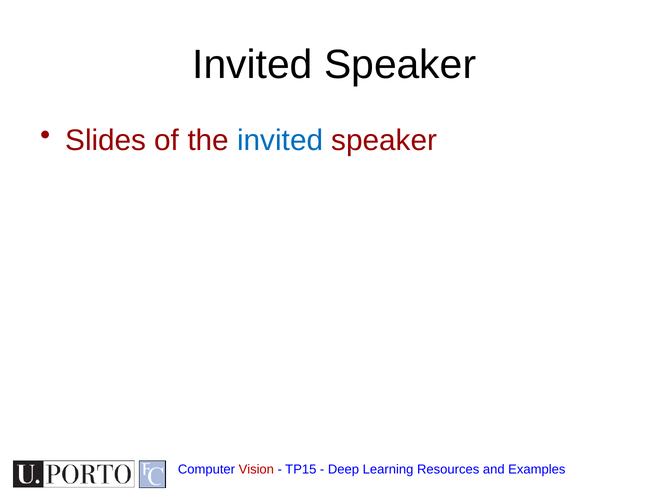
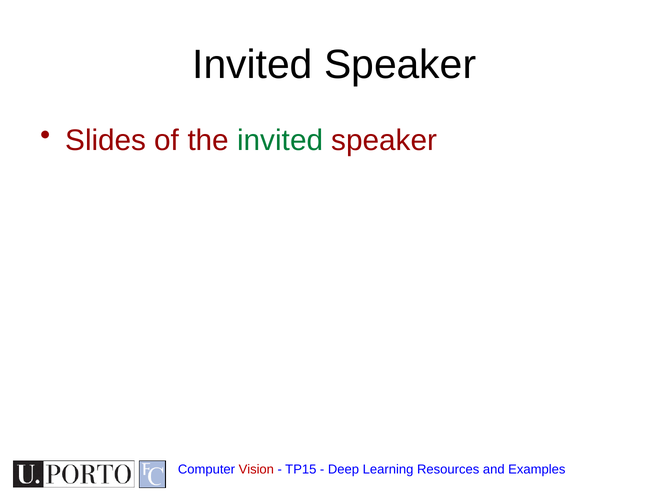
invited colour: blue -> green (280, 140)
